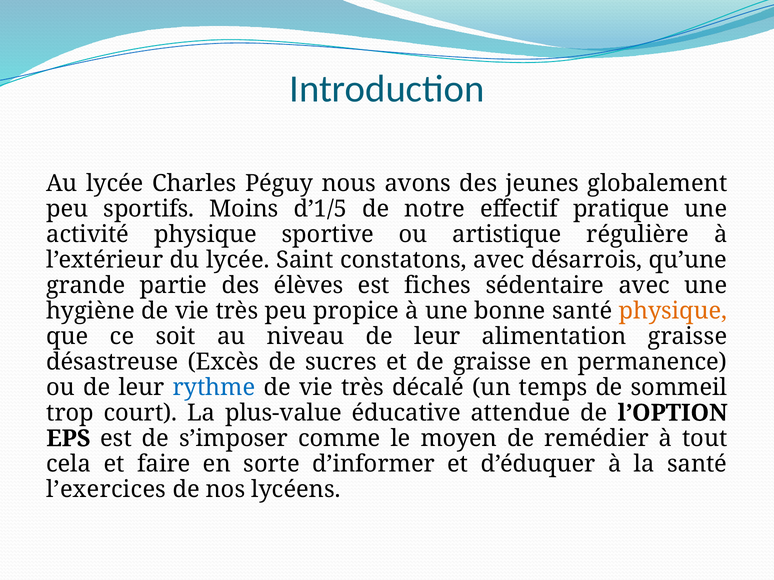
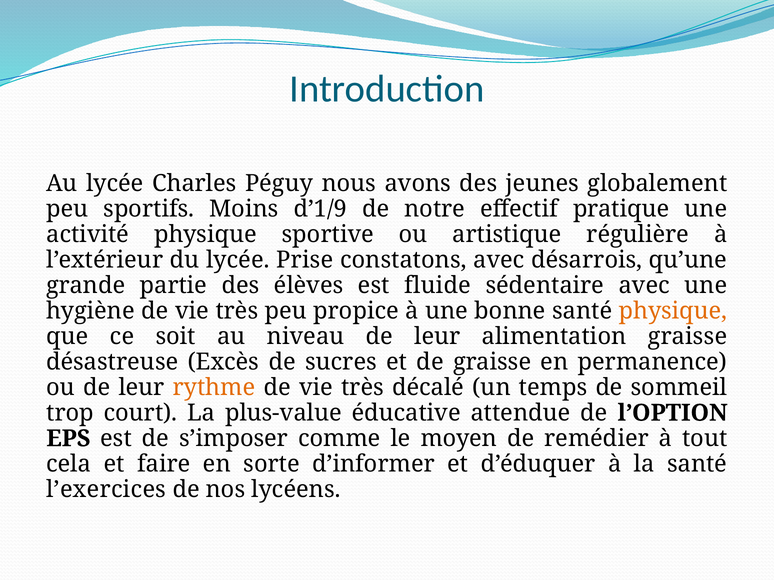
d’1/5: d’1/5 -> d’1/9 (320, 209)
Saint: Saint -> Prise (305, 260)
fiches: fiches -> fluide (438, 286)
rythme colour: blue -> orange (214, 388)
